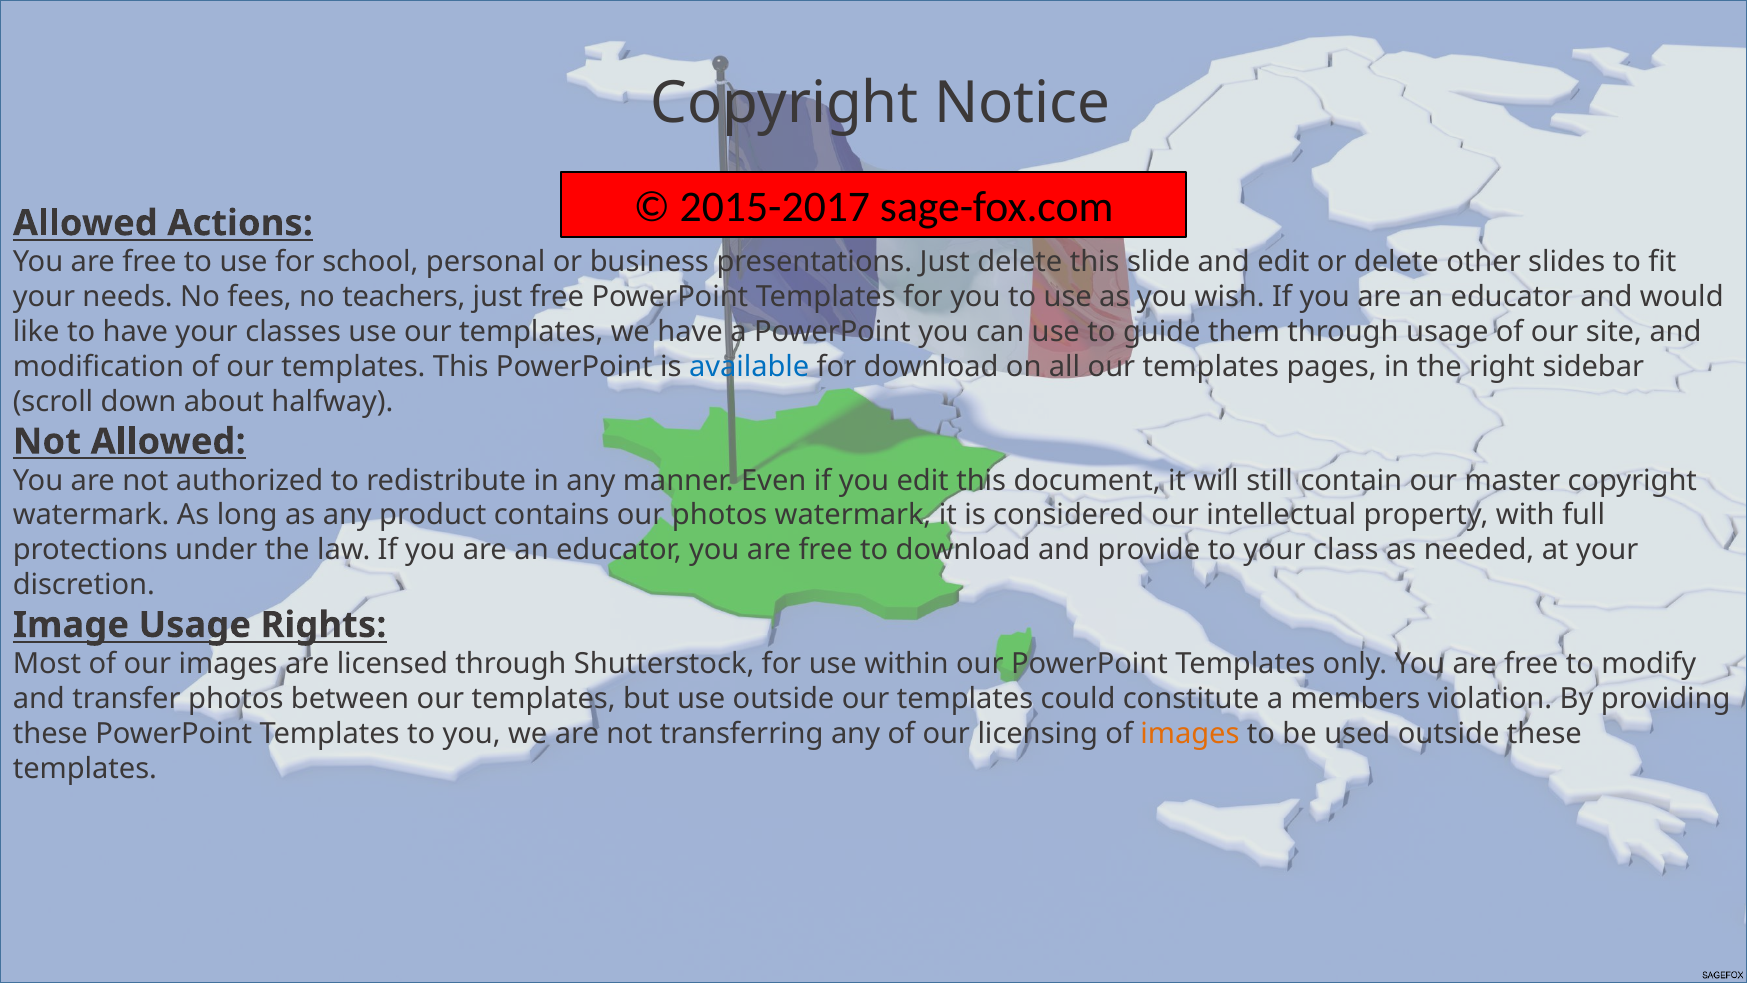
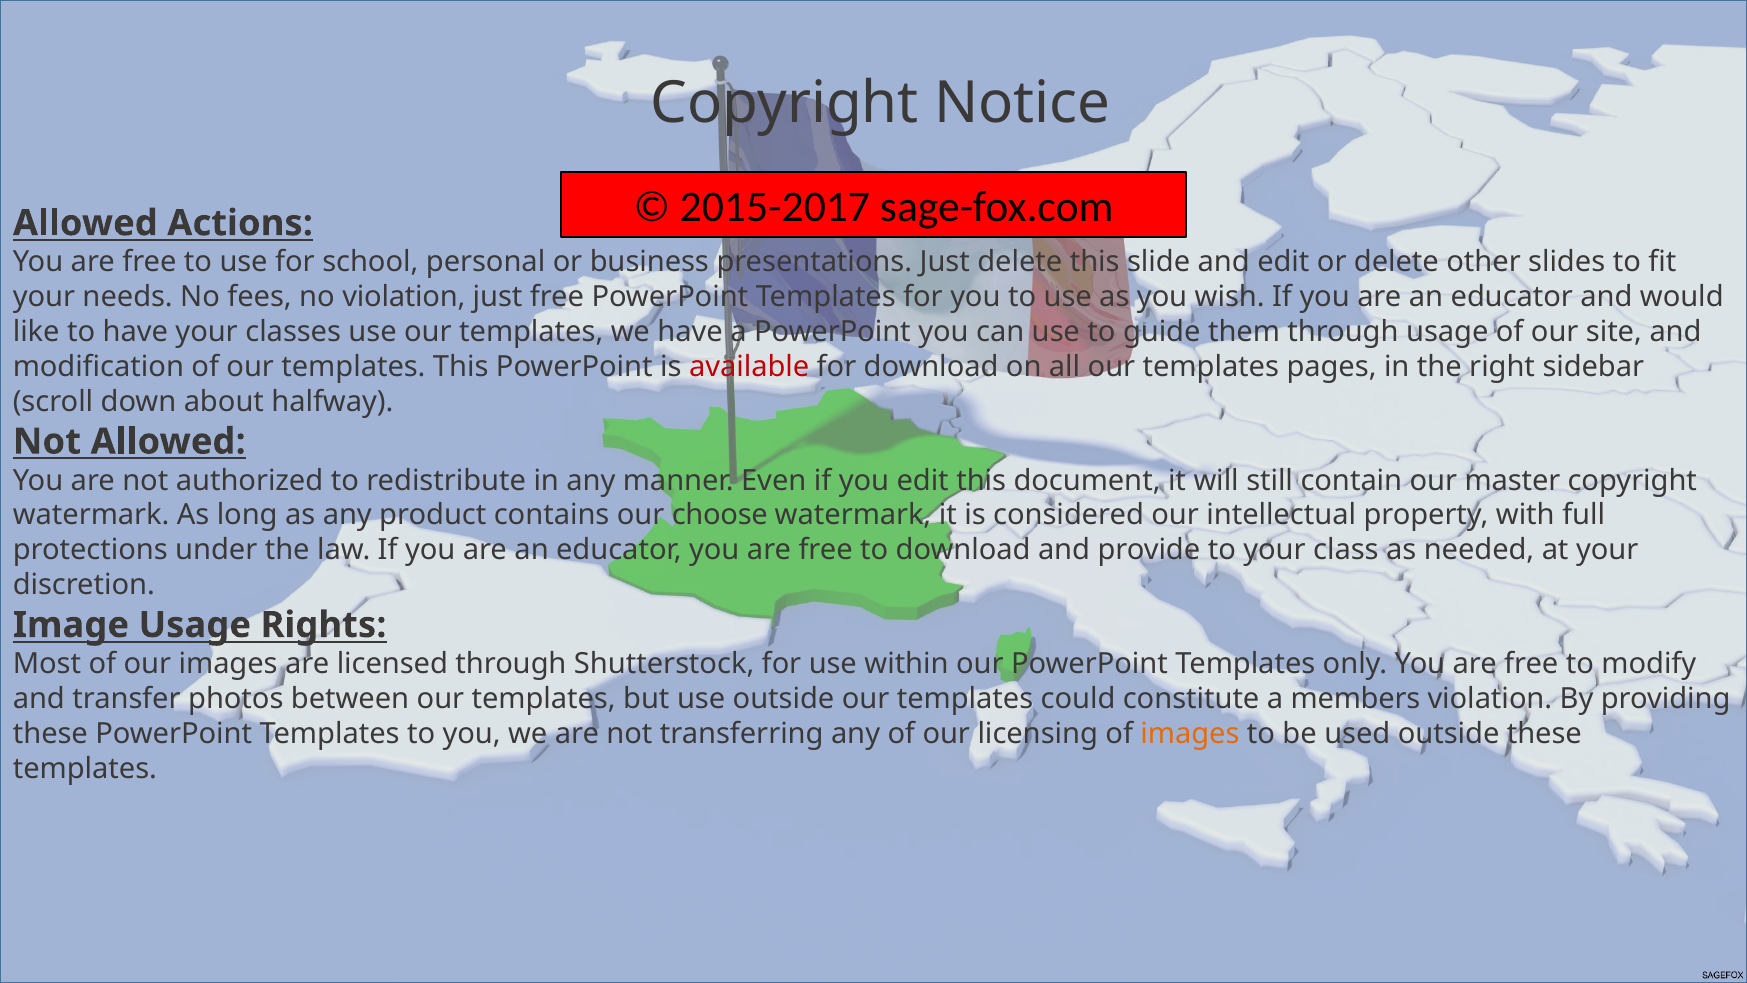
no teachers: teachers -> violation (404, 297)
available colour: blue -> red (749, 367)
our photos: photos -> choose (720, 515)
